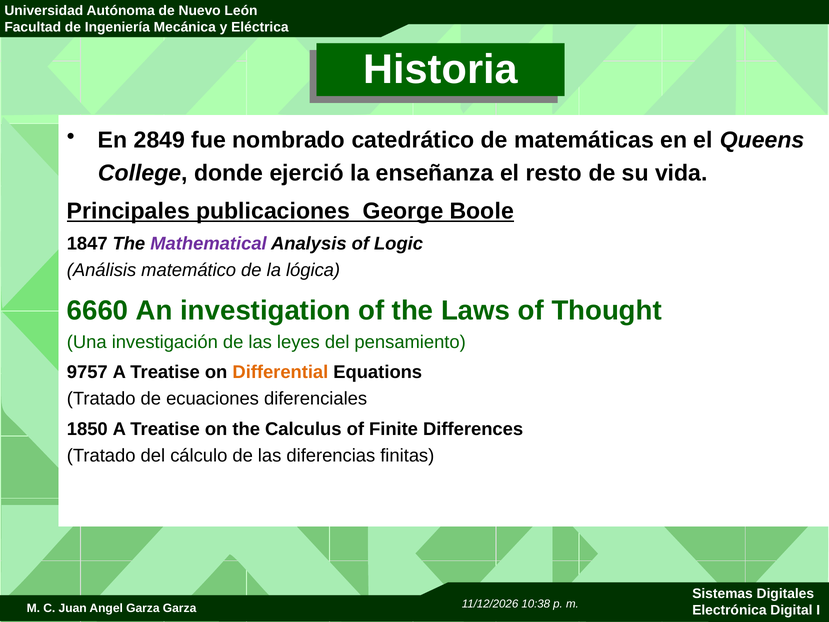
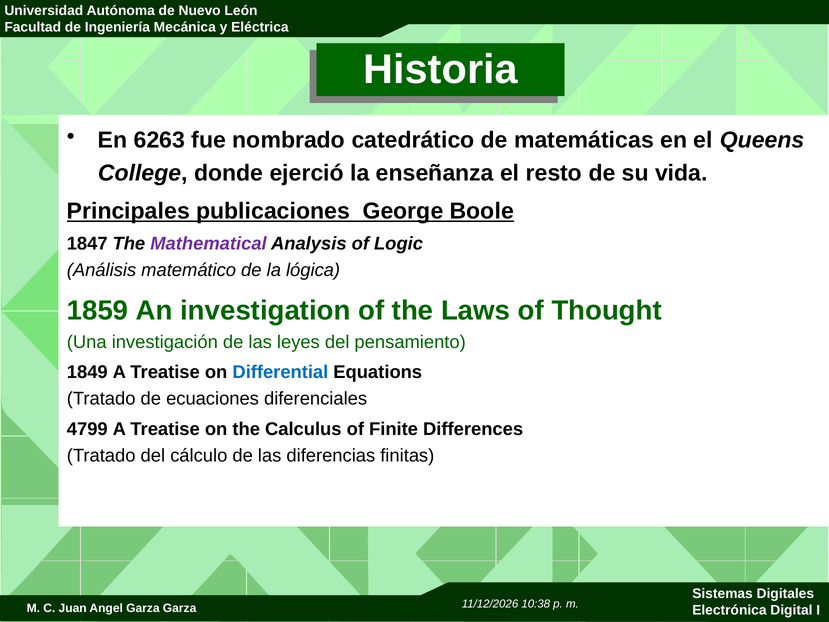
2849: 2849 -> 6263 (159, 140)
6660: 6660 -> 1859 (98, 311)
9757: 9757 -> 1849 (87, 372)
Differential colour: orange -> blue (280, 372)
1850: 1850 -> 4799 (87, 429)
